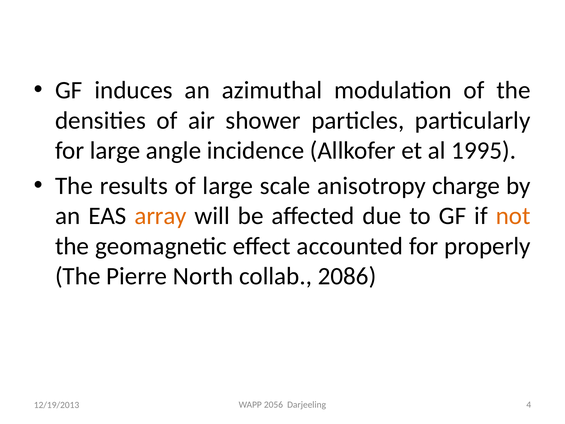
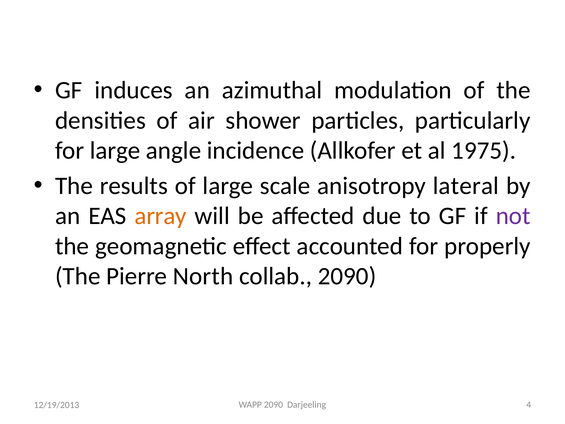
1995: 1995 -> 1975 (484, 151)
charge: charge -> lateral (466, 186)
not colour: orange -> purple (513, 216)
collab 2086: 2086 -> 2090 (347, 276)
WAPP 2056: 2056 -> 2090 (273, 405)
